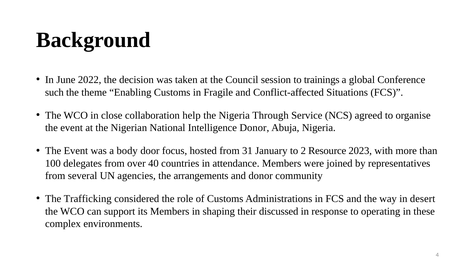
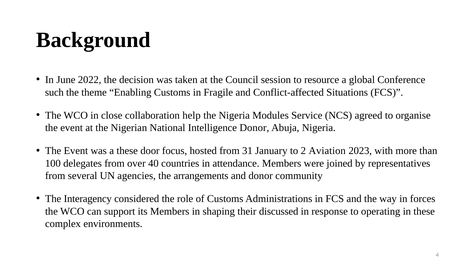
trainings: trainings -> resource (322, 80)
Through: Through -> Modules (271, 115)
a body: body -> these (127, 151)
Resource: Resource -> Aviation (327, 151)
Trafficking: Trafficking -> Interagency (88, 199)
desert: desert -> forces (423, 199)
